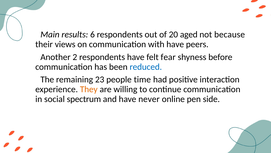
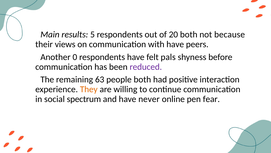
6: 6 -> 5 (93, 34)
20 aged: aged -> both (189, 34)
2: 2 -> 0 (75, 57)
fear: fear -> pals (168, 57)
reduced colour: blue -> purple (146, 67)
23: 23 -> 63 (100, 79)
people time: time -> both (142, 79)
side: side -> fear (211, 99)
